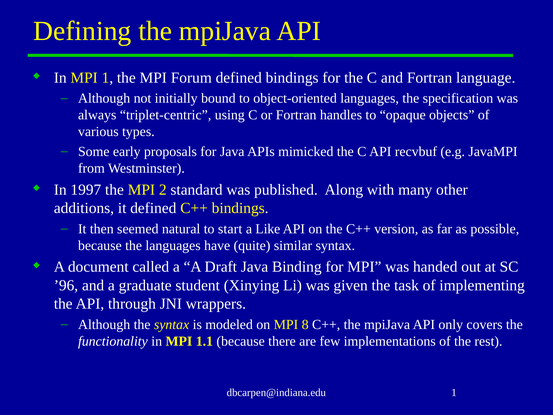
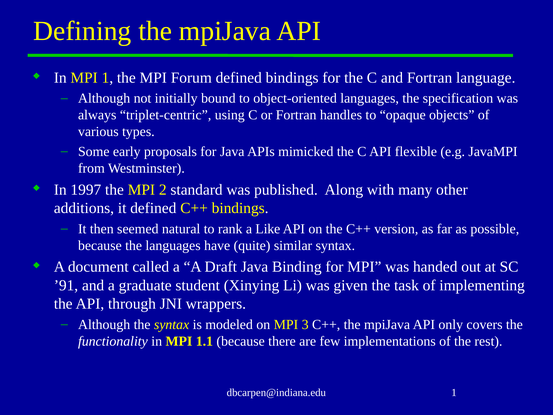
recvbuf: recvbuf -> flexible (416, 152)
start: start -> rank (230, 229)
’96: ’96 -> ’91 (66, 285)
8: 8 -> 3 (305, 324)
